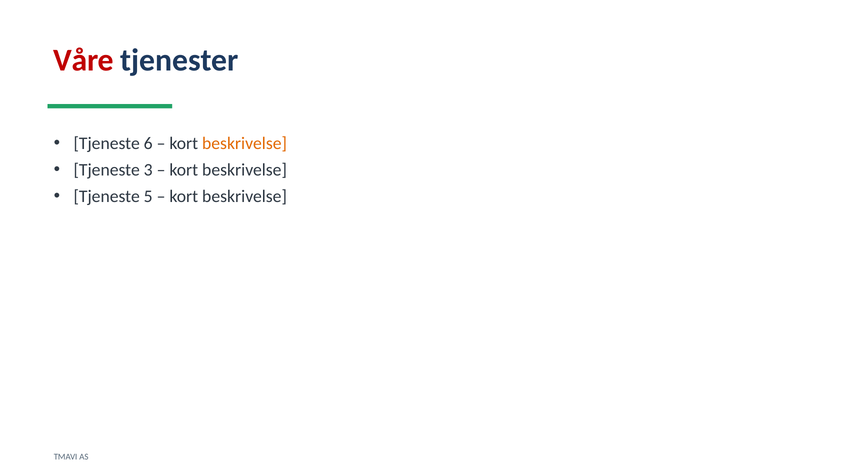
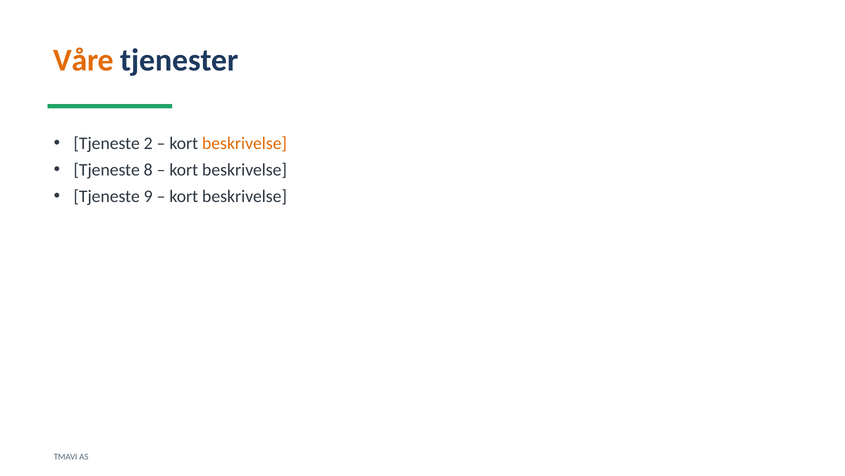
Våre colour: red -> orange (84, 60)
6: 6 -> 2 (148, 143)
3: 3 -> 8 (148, 170)
5: 5 -> 9 (148, 196)
